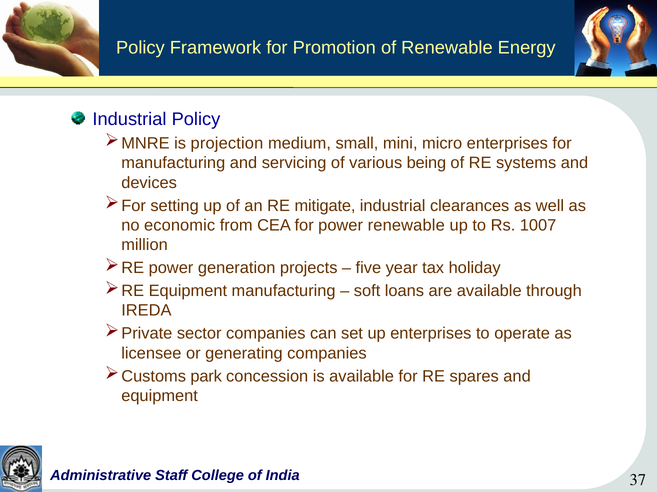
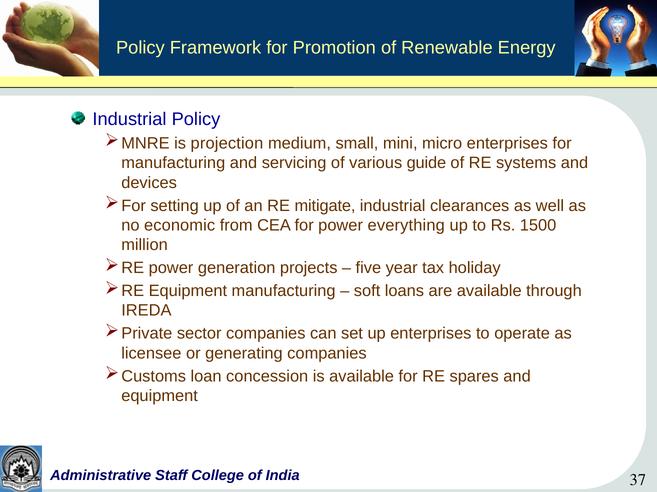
being: being -> guide (426, 163)
power renewable: renewable -> everything (406, 226)
1007: 1007 -> 1500 (538, 226)
park: park -> loan (206, 377)
